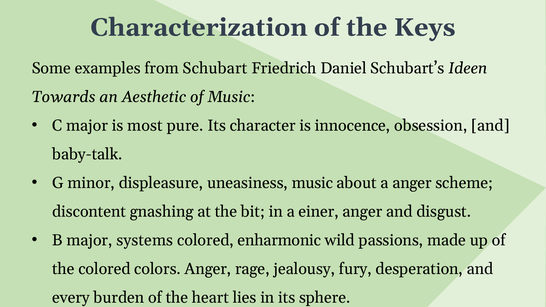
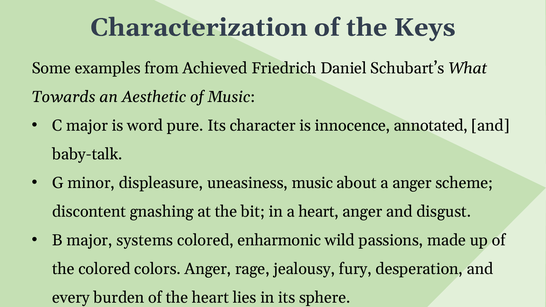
Schubart: Schubart -> Achieved (215, 68)
Ideen: Ideen -> What (468, 68)
most: most -> word (145, 126)
obsession: obsession -> annotated (431, 126)
a einer: einer -> heart (319, 212)
